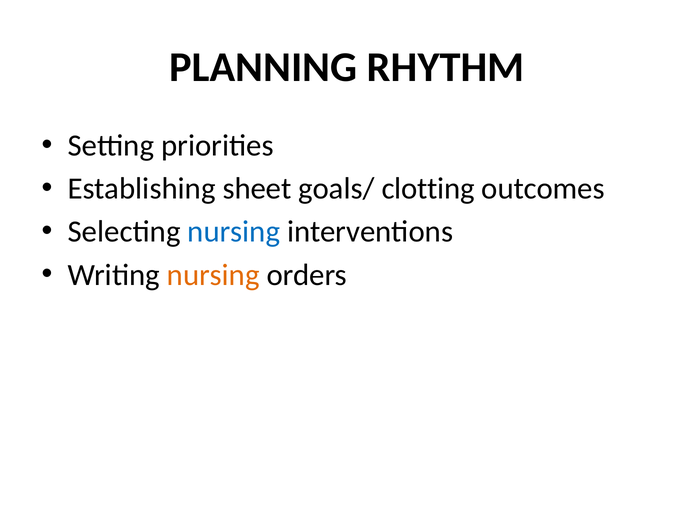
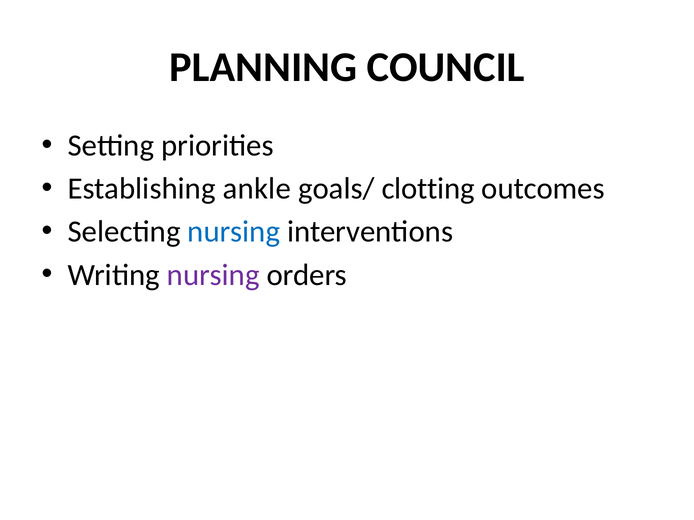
RHYTHM: RHYTHM -> COUNCIL (446, 67)
sheet: sheet -> ankle (257, 189)
nursing colour: orange -> purple (213, 275)
